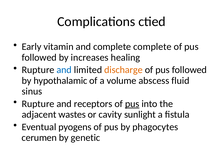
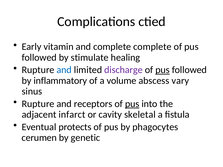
increases: increases -> stimulate (90, 57)
discharge colour: orange -> purple (123, 70)
pus underline: none -> present (163, 70)
hypothalamic: hypothalamic -> inflammatory (60, 81)
fluid: fluid -> vary (180, 81)
wastes: wastes -> infarct (72, 115)
sunlight: sunlight -> skeletal (140, 115)
pyogens: pyogens -> protects (75, 127)
